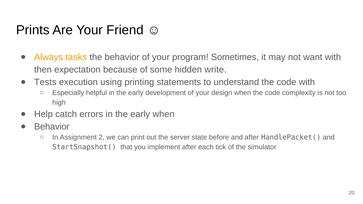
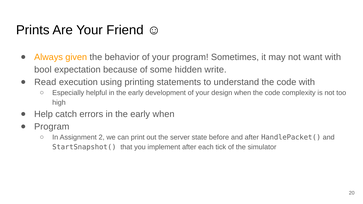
tasks: tasks -> given (76, 57)
then: then -> bool (43, 70)
Tests: Tests -> Read (45, 82)
Behavior: Behavior -> Program (52, 127)
